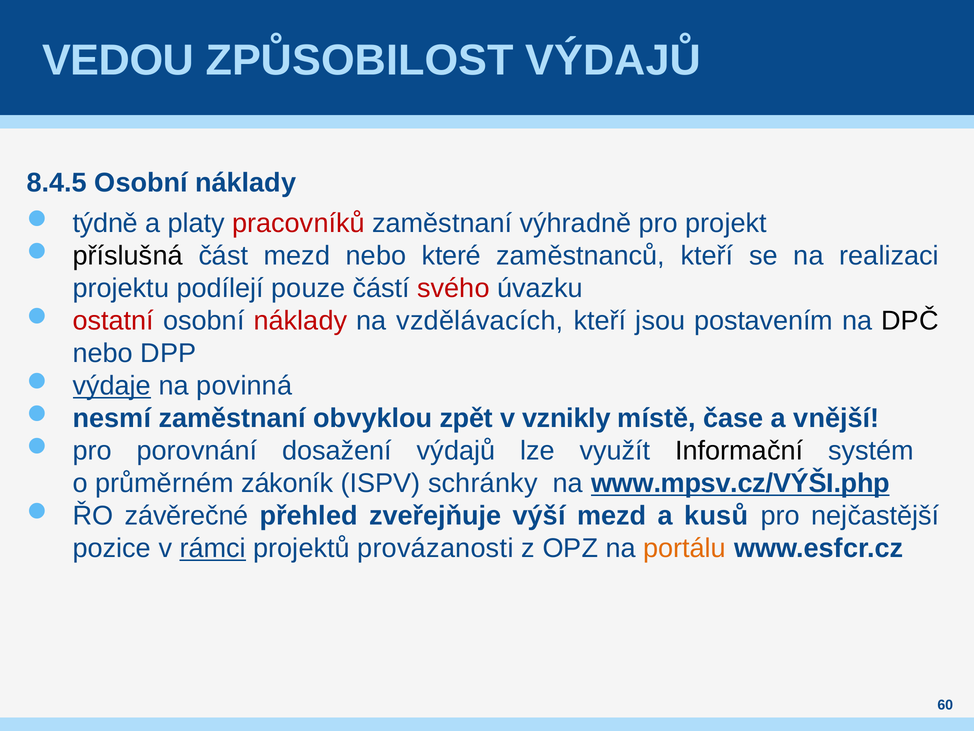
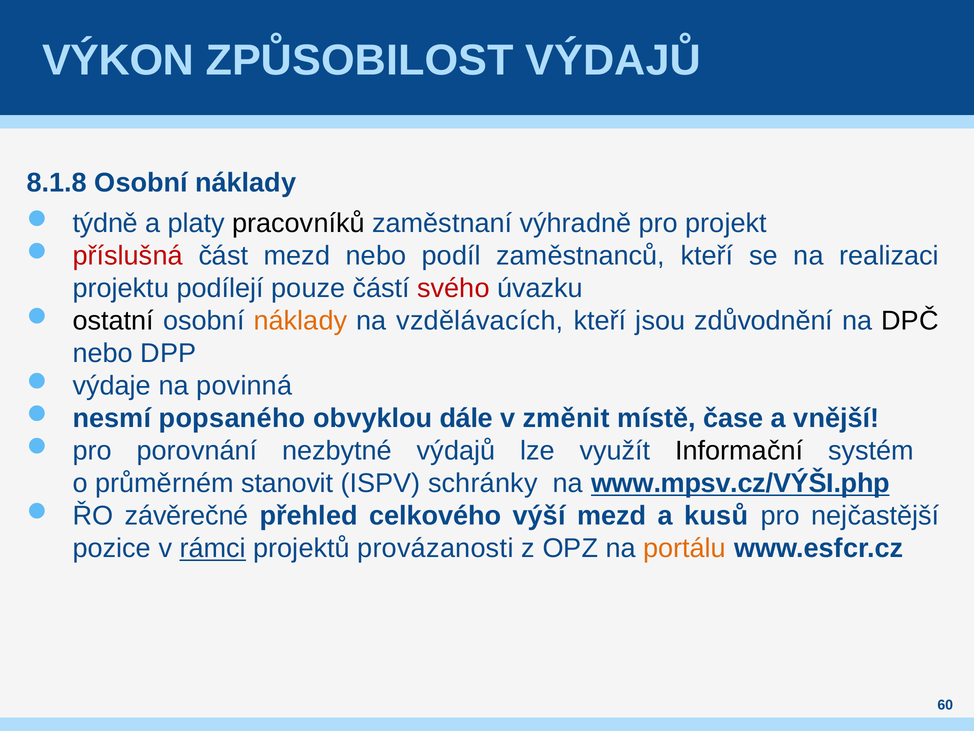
VEDOU: VEDOU -> VÝKON (118, 61)
8.4.5: 8.4.5 -> 8.1.8 (57, 183)
pracovníků colour: red -> black (298, 223)
příslušná colour: black -> red (128, 256)
které: které -> podíl (451, 256)
ostatní colour: red -> black (113, 321)
náklady colour: red -> orange (300, 321)
postavením: postavením -> zdůvodnění (764, 321)
výdaje underline: present -> none (112, 386)
nesmí zaměstnaní: zaměstnaní -> popsaného (232, 418)
zpět: zpět -> dále (466, 418)
vznikly: vznikly -> změnit (566, 418)
dosažení: dosažení -> nezbytné (337, 451)
zákoník: zákoník -> stanovit (287, 483)
zveřejňuje: zveřejňuje -> celkového (435, 516)
